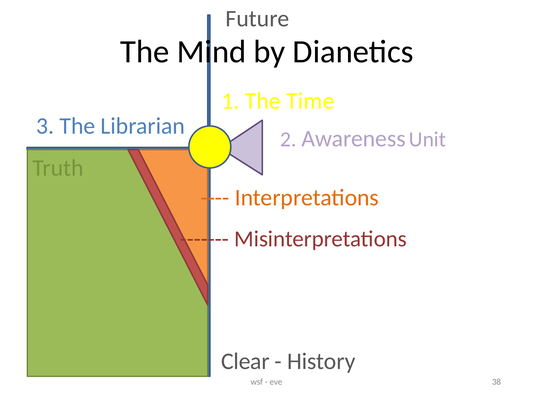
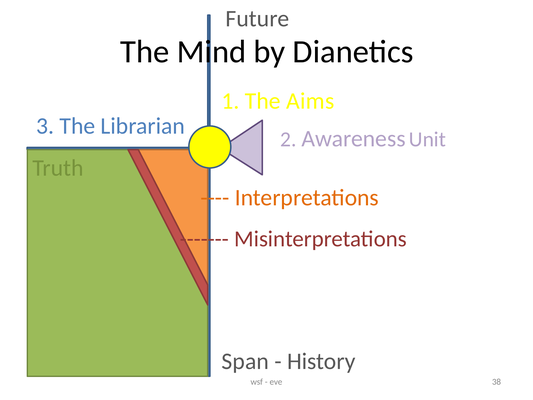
Time: Time -> Aims (310, 101)
Clear: Clear -> Span (245, 361)
